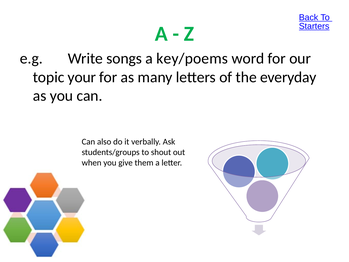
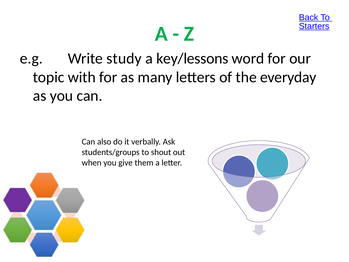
songs: songs -> study (124, 58)
key/poems: key/poems -> key/lessons (192, 58)
your: your -> with (82, 77)
